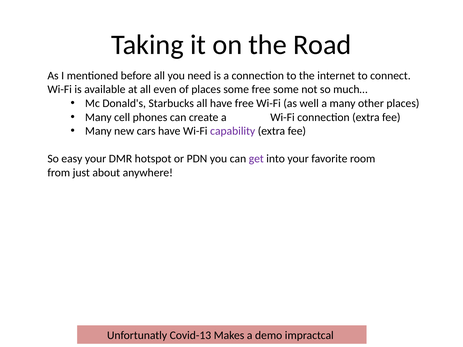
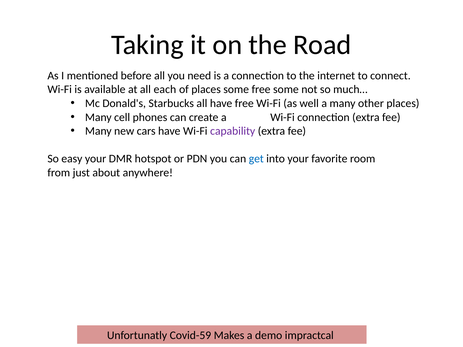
even: even -> each (165, 89)
get colour: purple -> blue (256, 159)
Covid-13: Covid-13 -> Covid-59 (190, 336)
